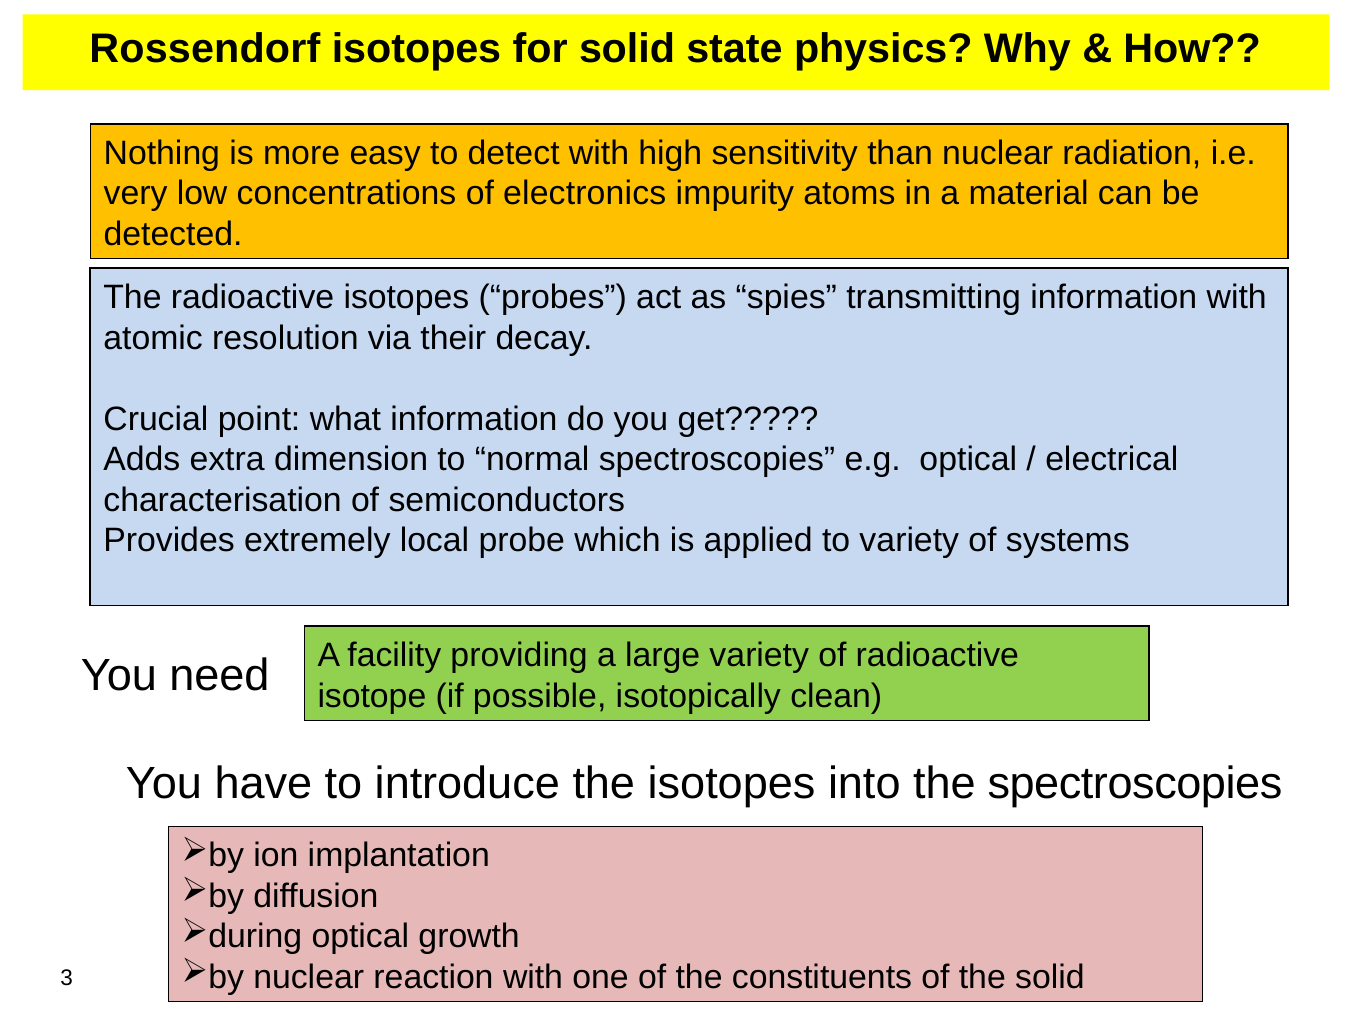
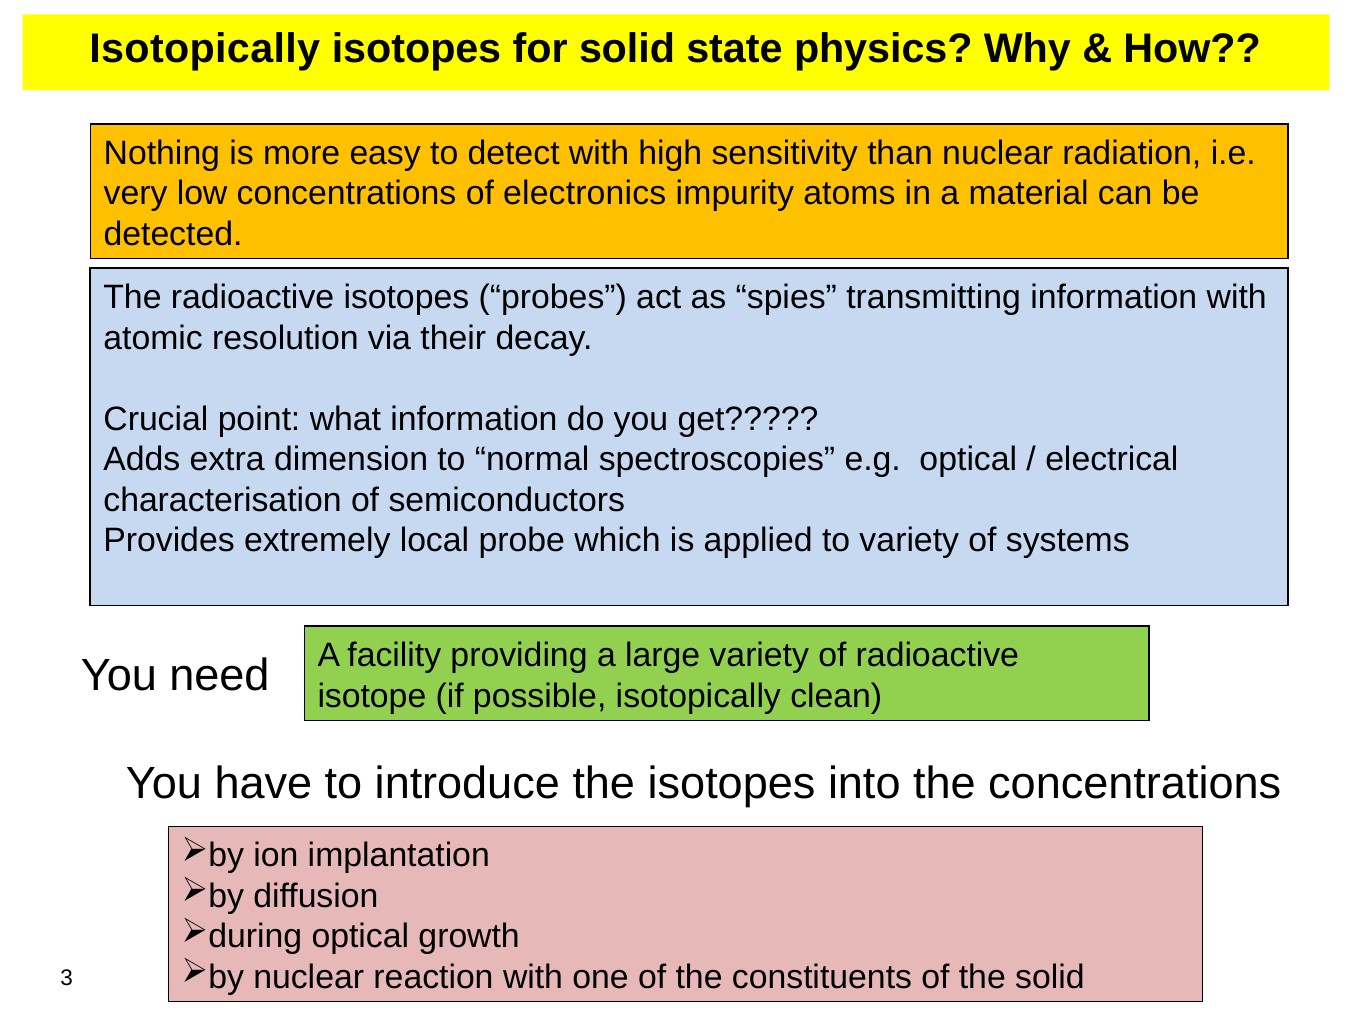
Rossendorf: Rossendorf -> Isotopically (205, 49)
the spectroscopies: spectroscopies -> concentrations (1135, 783)
